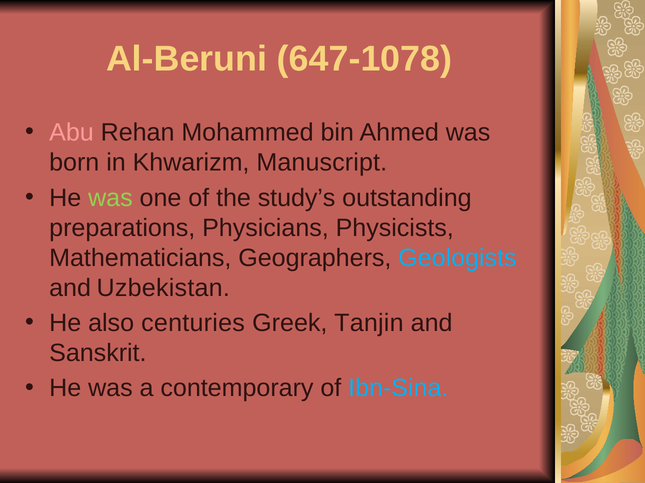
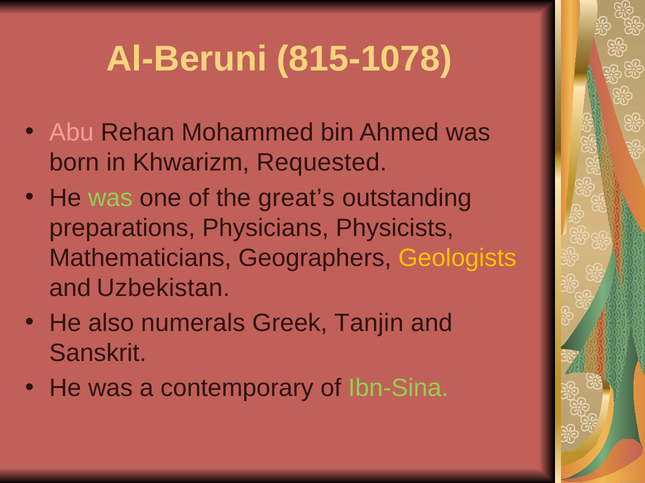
647-1078: 647-1078 -> 815-1078 (365, 59)
Manuscript: Manuscript -> Requested (322, 163)
study’s: study’s -> great’s (296, 198)
Geologists colour: light blue -> yellow (457, 258)
centuries: centuries -> numerals (193, 324)
Ibn-Sina colour: light blue -> light green (398, 389)
